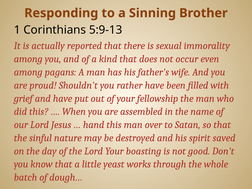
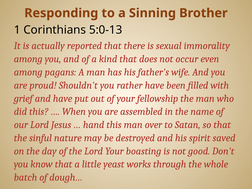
5:9-13: 5:9-13 -> 5:0-13 (106, 30)
